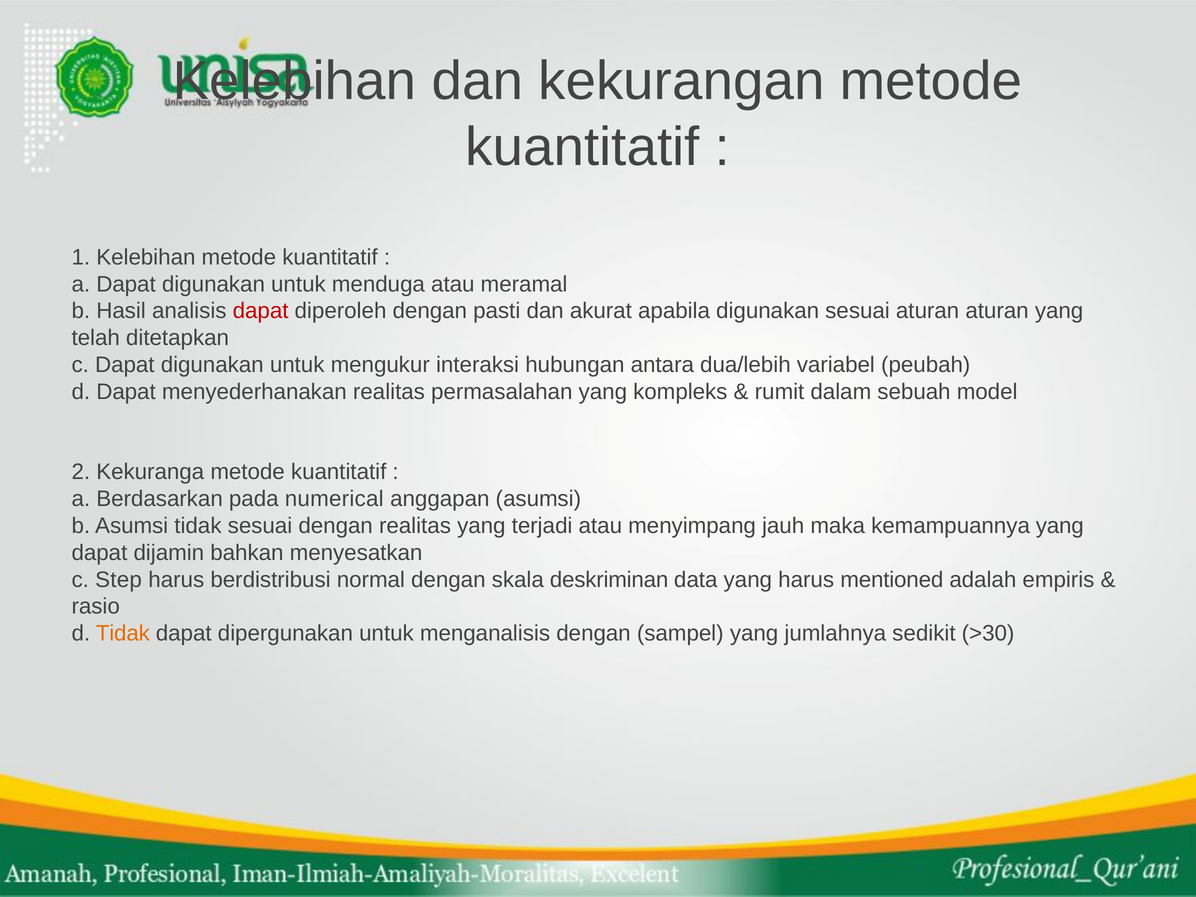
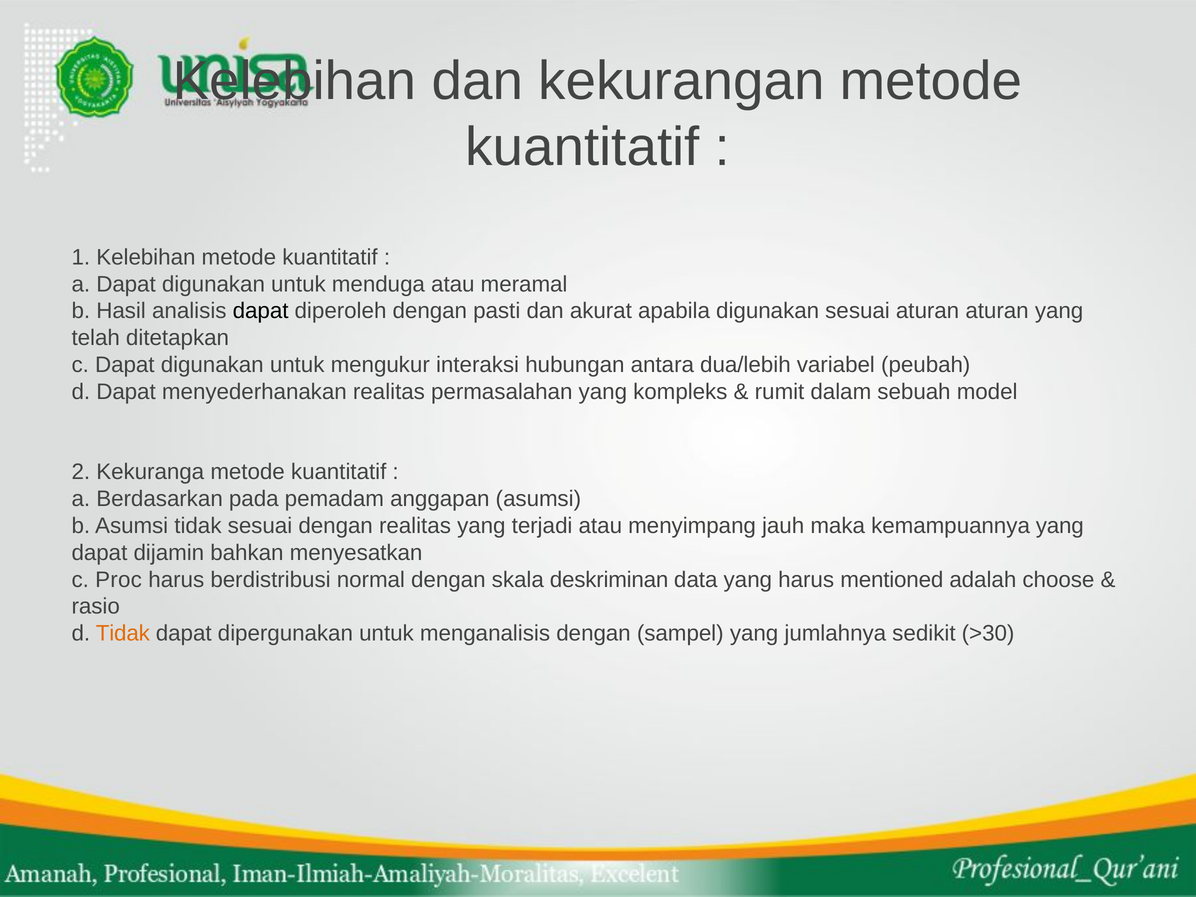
dapat colour: red -> black (261, 311)
numerical: numerical -> pemadam (334, 499)
Step: Step -> Proc (119, 580)
empiris: empiris -> choose (1058, 580)
